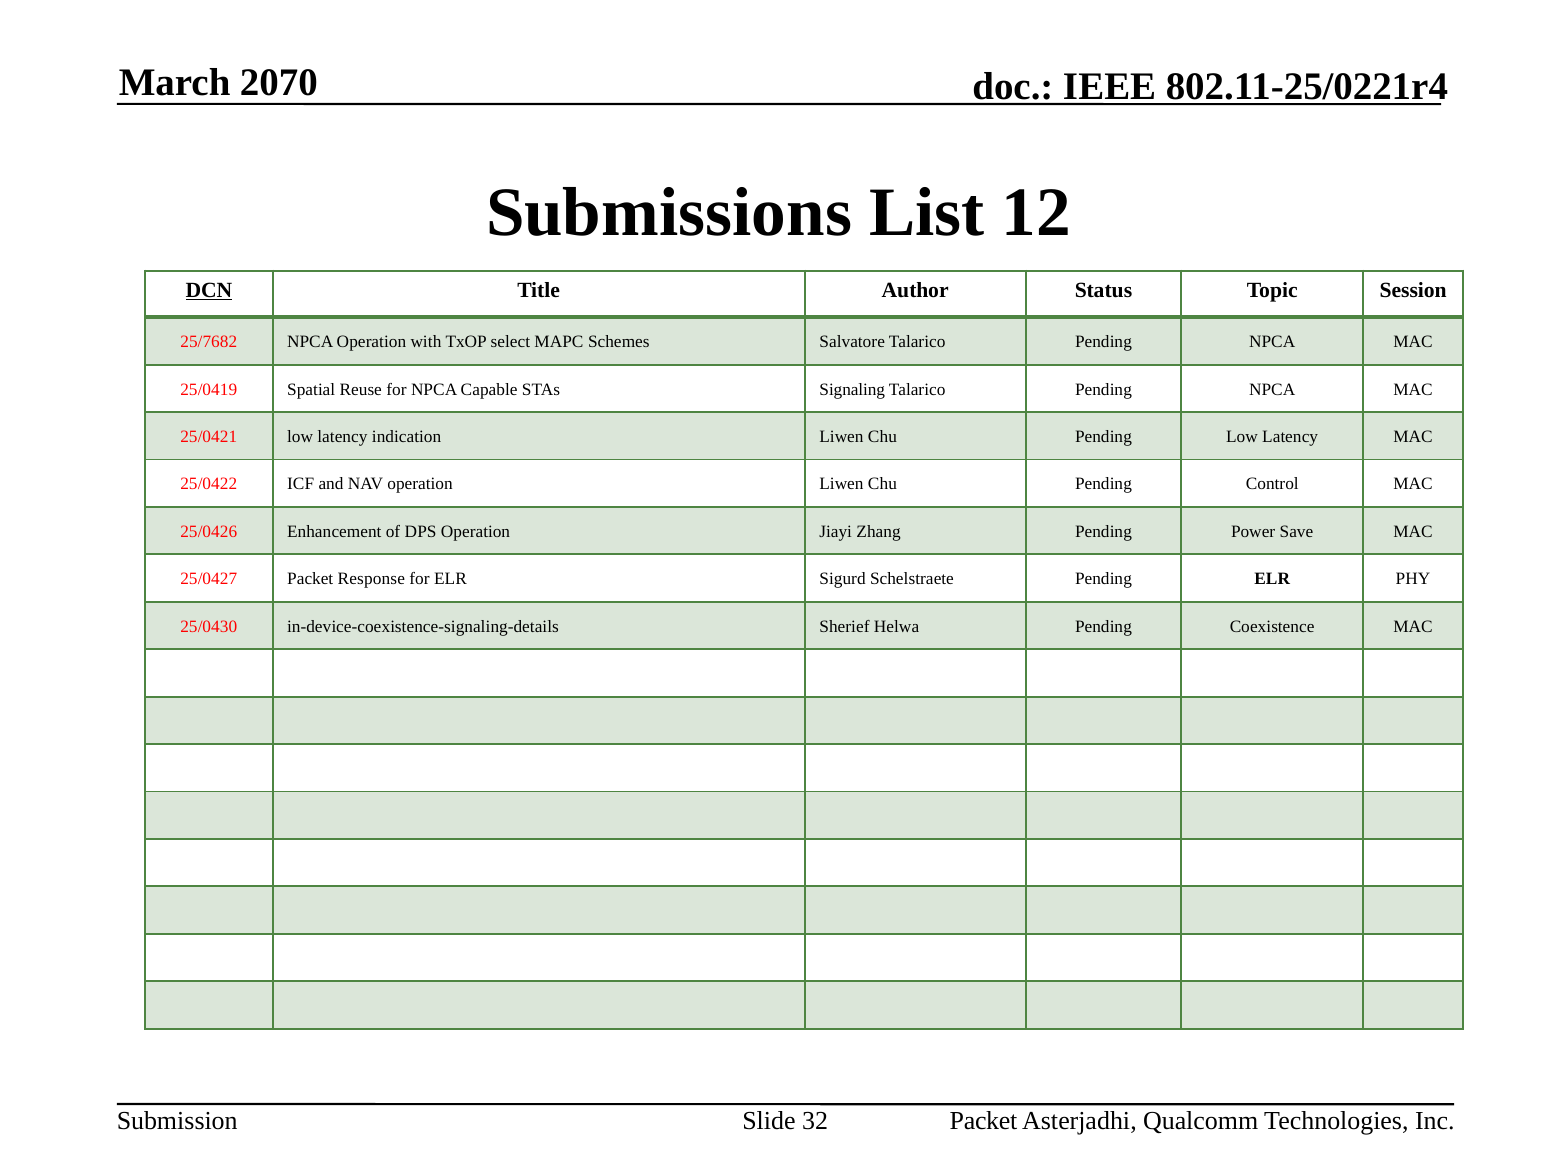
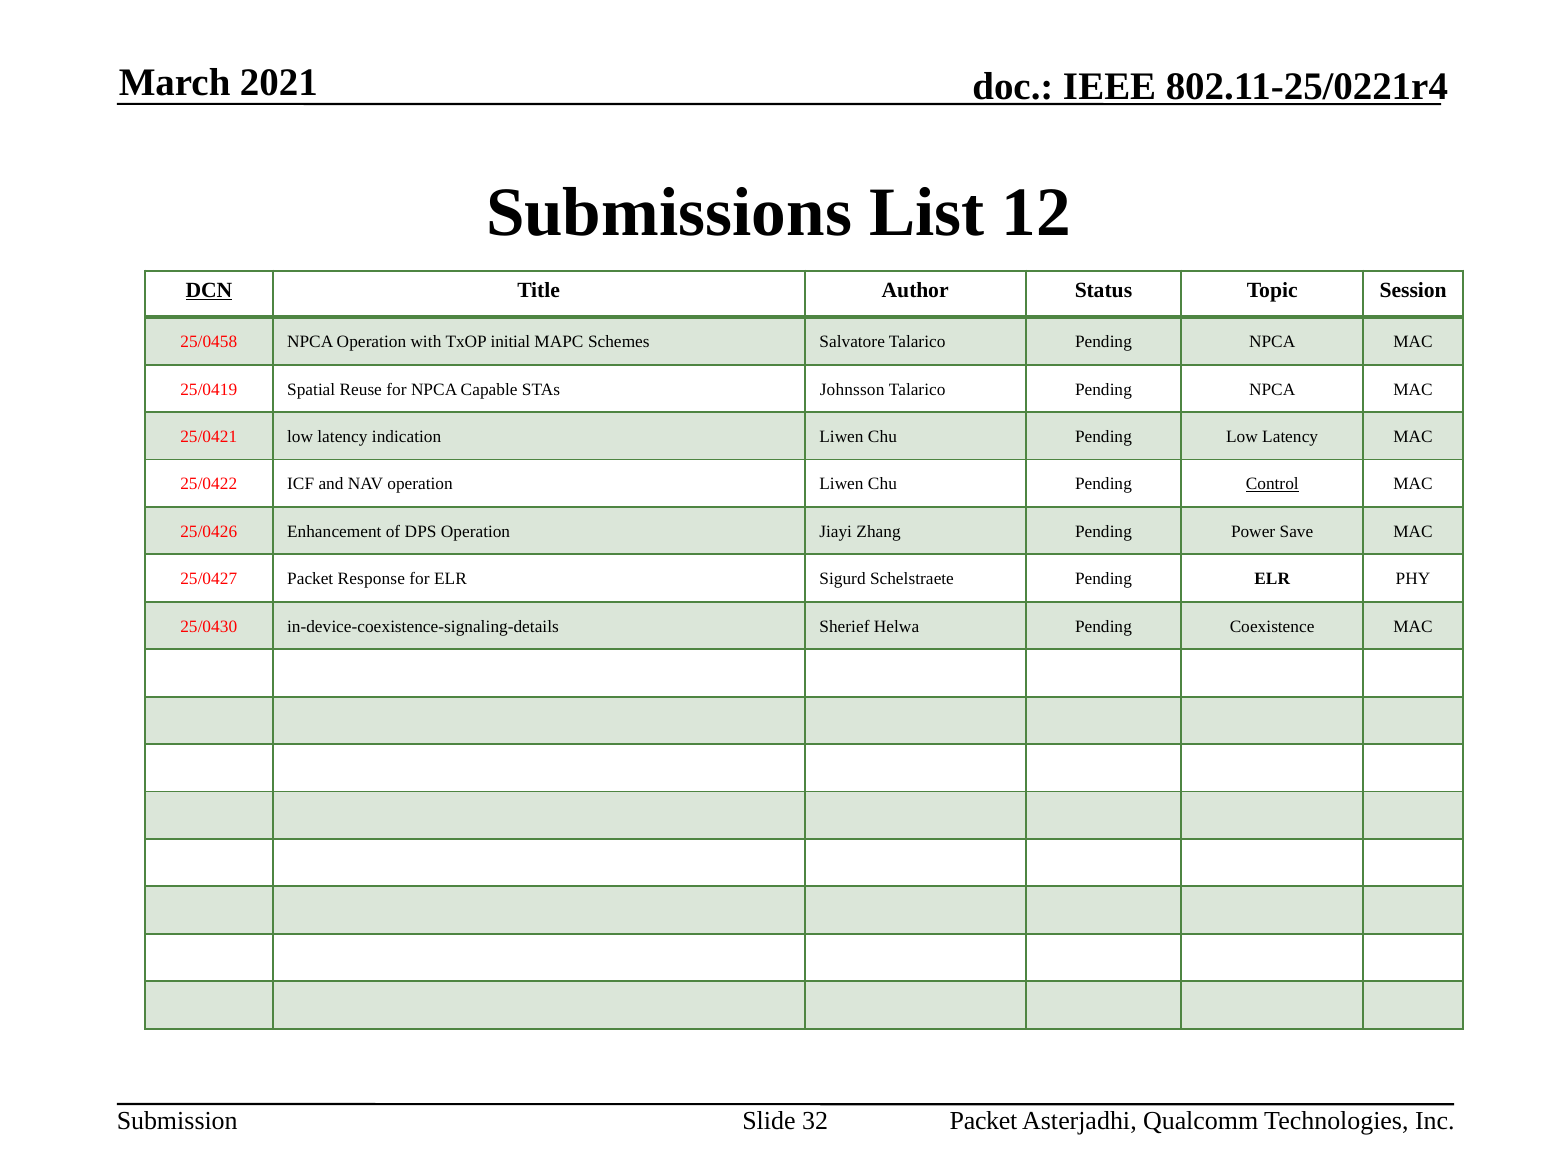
2070: 2070 -> 2021 (279, 83)
25/7682: 25/7682 -> 25/0458 (209, 342)
select: select -> initial (510, 342)
Signaling: Signaling -> Johnsson (852, 389)
Control underline: none -> present (1272, 484)
